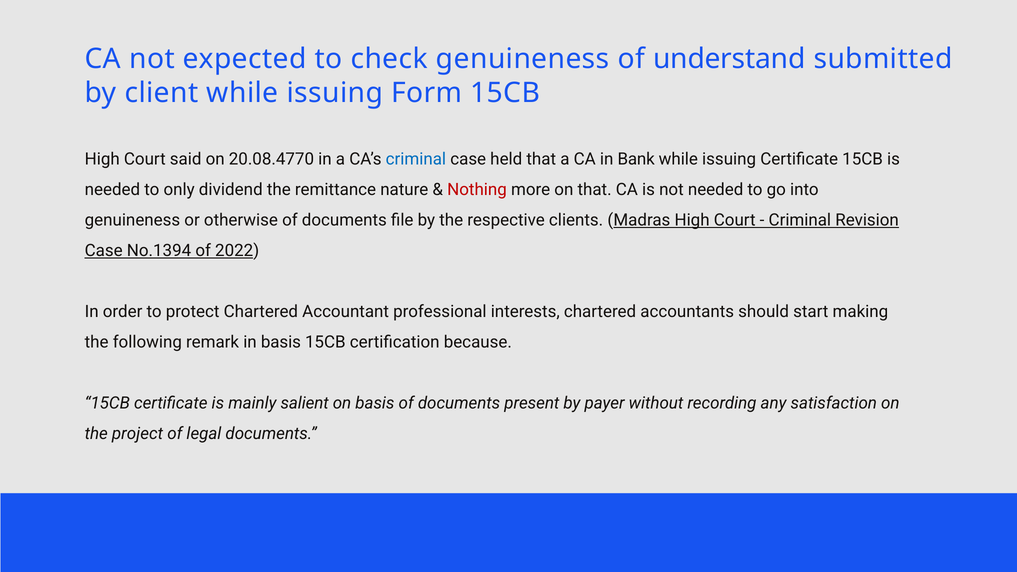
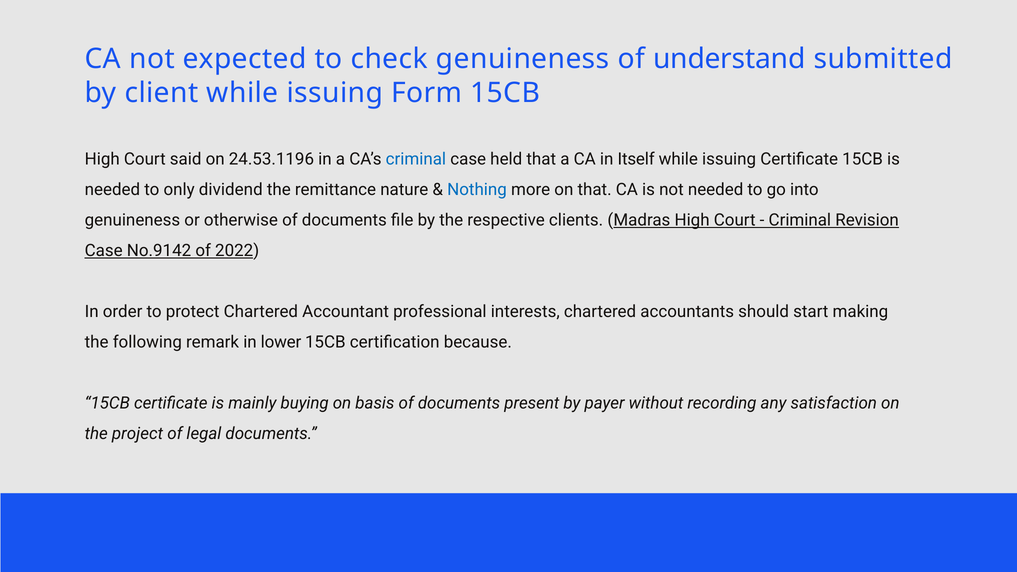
20.08.4770: 20.08.4770 -> 24.53.1196 (271, 159)
Bank: Bank -> Itself (636, 159)
Nothing colour: red -> blue (477, 190)
No.1394: No.1394 -> No.9142 (159, 251)
in basis: basis -> lower (281, 342)
salient: salient -> buying (305, 403)
